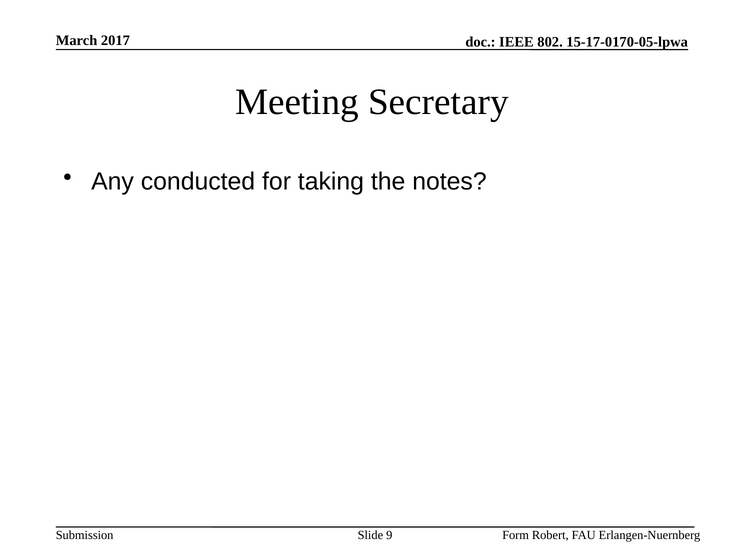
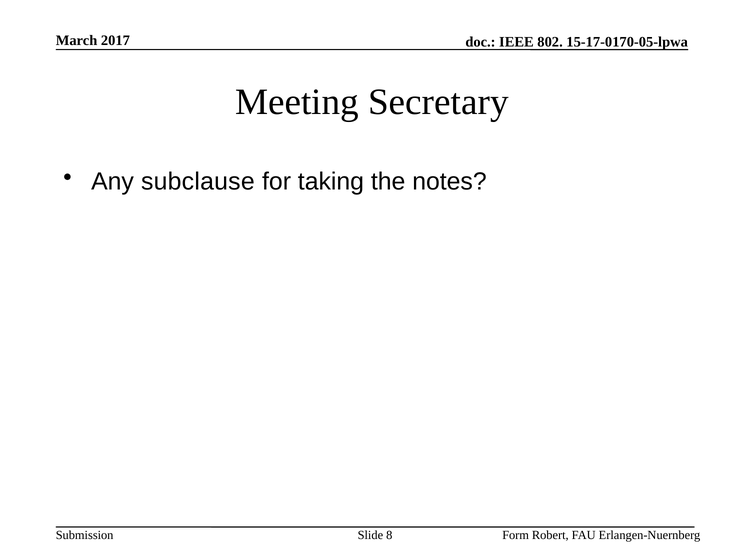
conducted: conducted -> subclause (198, 182)
9: 9 -> 8 (389, 535)
